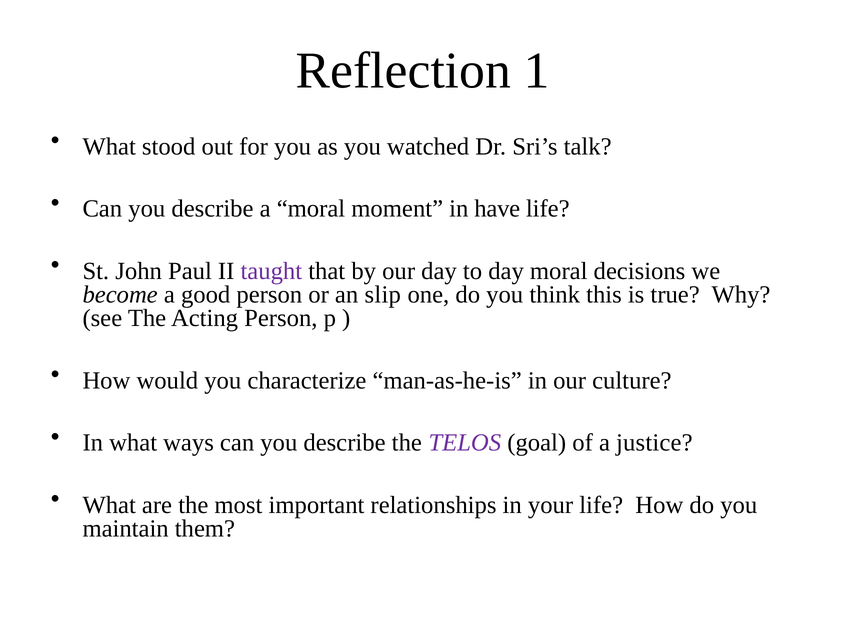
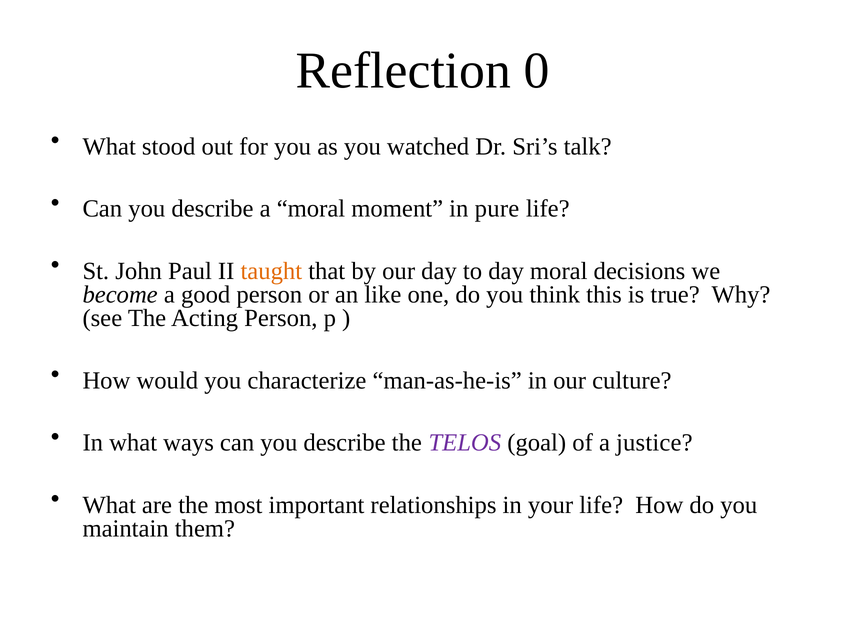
1: 1 -> 0 (537, 71)
have: have -> pure (497, 209)
taught colour: purple -> orange (271, 271)
slip: slip -> like (383, 295)
